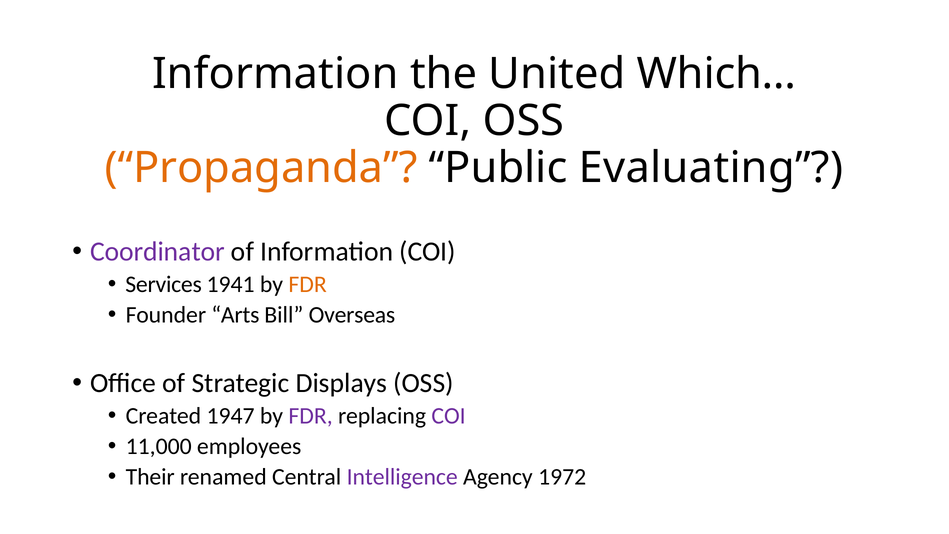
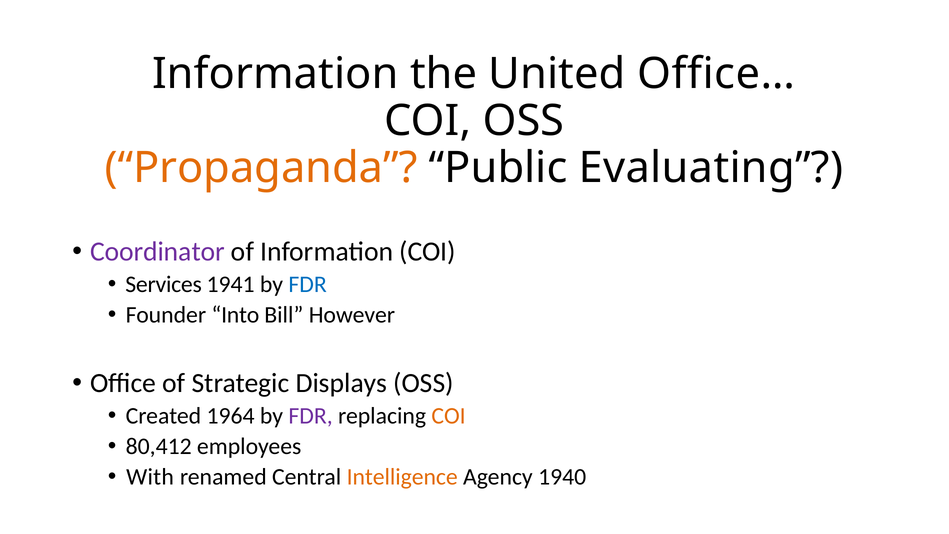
Which…: Which… -> Office… (716, 74)
FDR colour: orange -> blue (308, 284)
Arts: Arts -> Into (235, 315)
Overseas: Overseas -> However (352, 315)
1947: 1947 -> 1964 (231, 416)
COI colour: purple -> orange (449, 416)
11,000: 11,000 -> 80,412 (159, 446)
Their: Their -> With (150, 477)
Intelligence colour: purple -> orange (402, 477)
1972: 1972 -> 1940 (562, 477)
